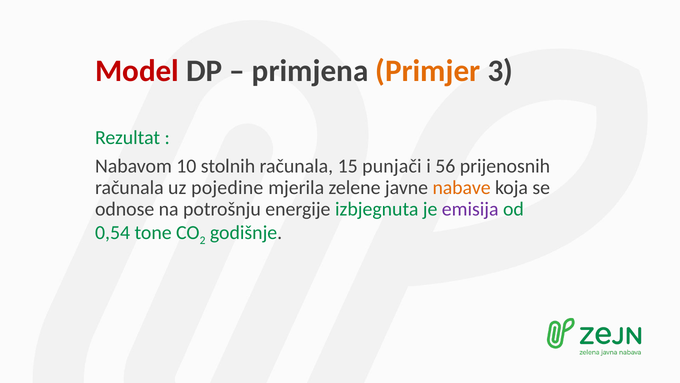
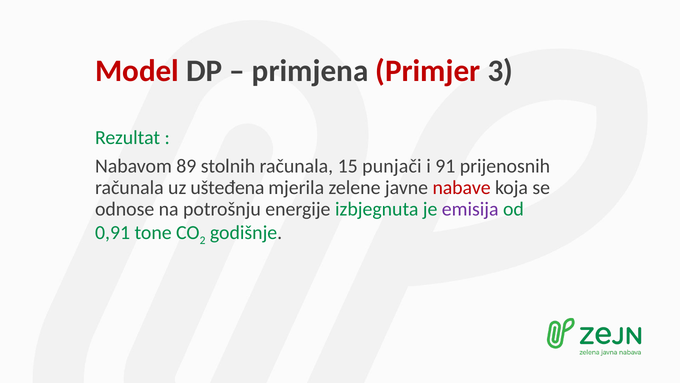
Primjer colour: orange -> red (428, 71)
10: 10 -> 89 (186, 166)
56: 56 -> 91 (445, 166)
pojedine: pojedine -> ušteđena (227, 187)
nabave colour: orange -> red (462, 187)
0,54: 0,54 -> 0,91 (113, 232)
